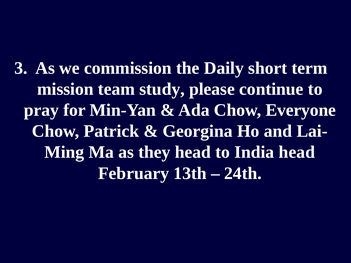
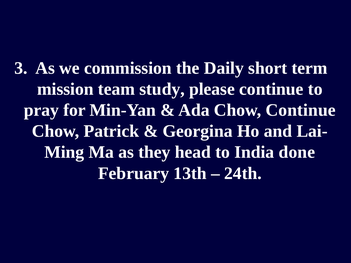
Chow Everyone: Everyone -> Continue (301, 110)
India head: head -> done (297, 152)
